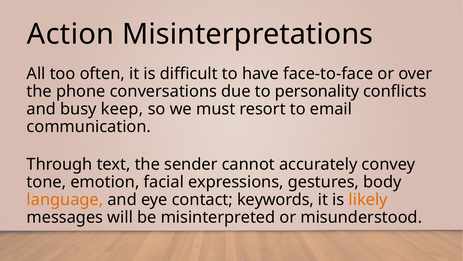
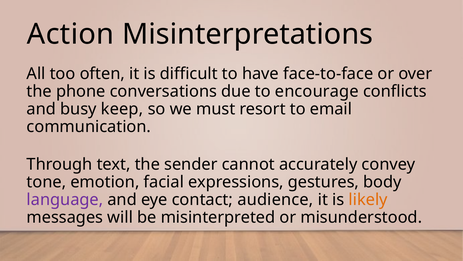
personality: personality -> encourage (317, 91)
language colour: orange -> purple (65, 199)
keywords: keywords -> audience (275, 199)
